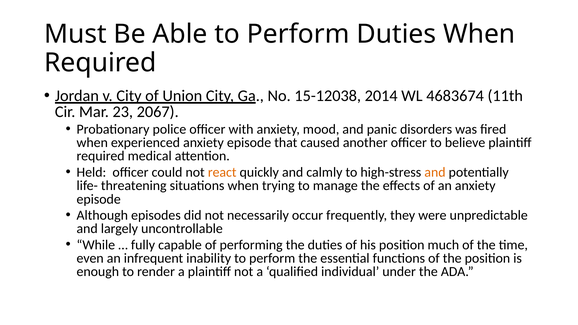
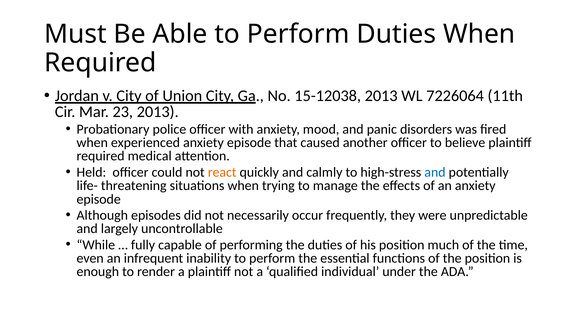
15-12038 2014: 2014 -> 2013 (381, 96)
4683674: 4683674 -> 7226064 (455, 96)
23 2067: 2067 -> 2013 (158, 112)
and colour: orange -> blue (435, 172)
